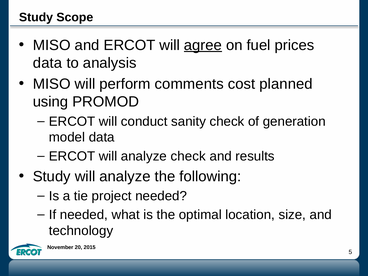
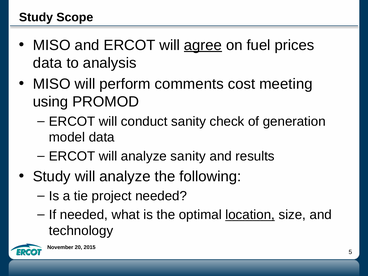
planned: planned -> meeting (286, 84)
analyze check: check -> sanity (188, 156)
location underline: none -> present (250, 215)
